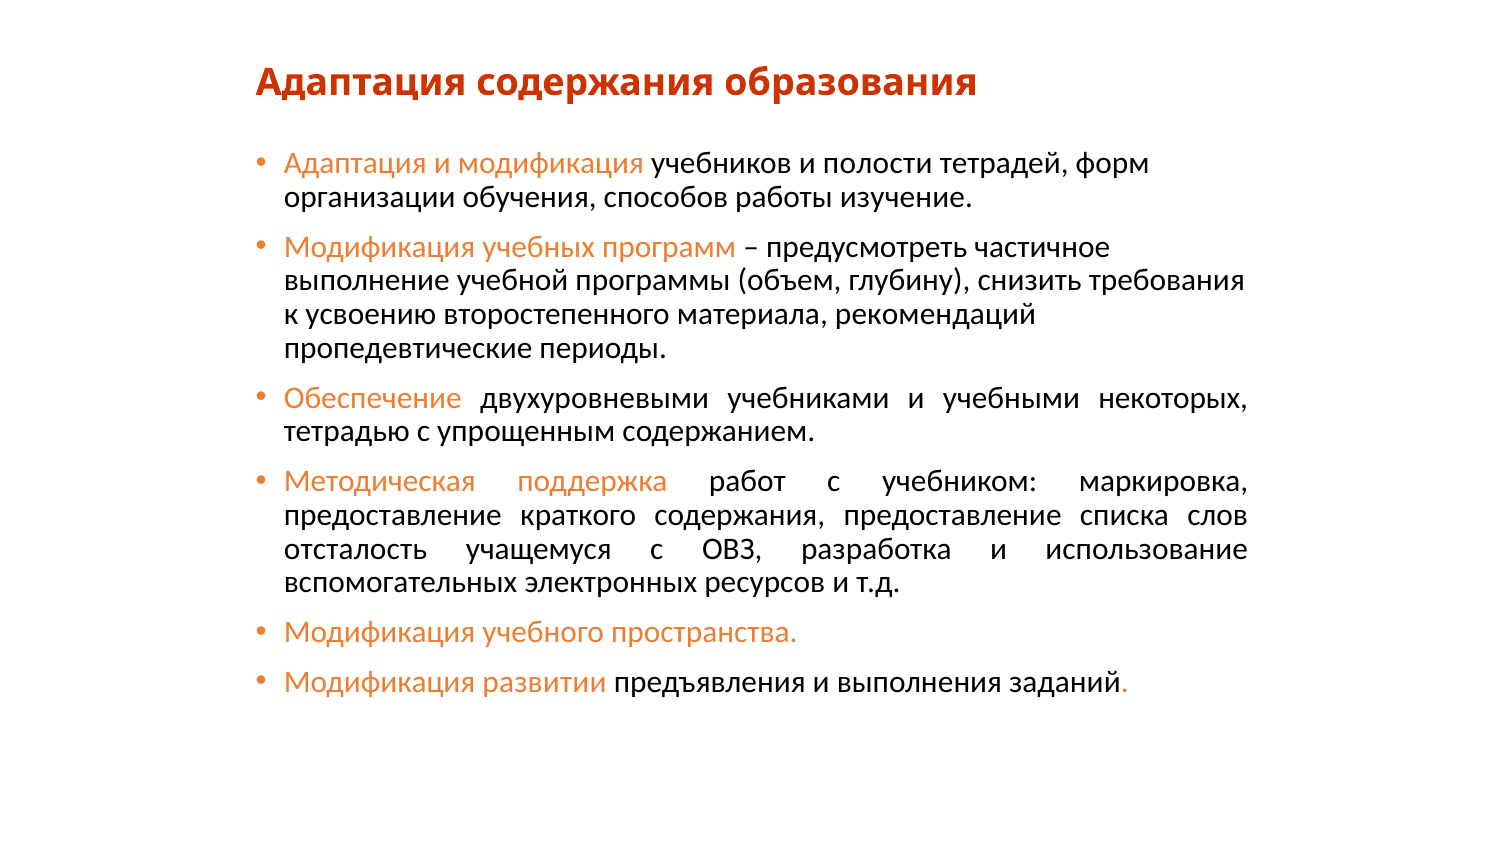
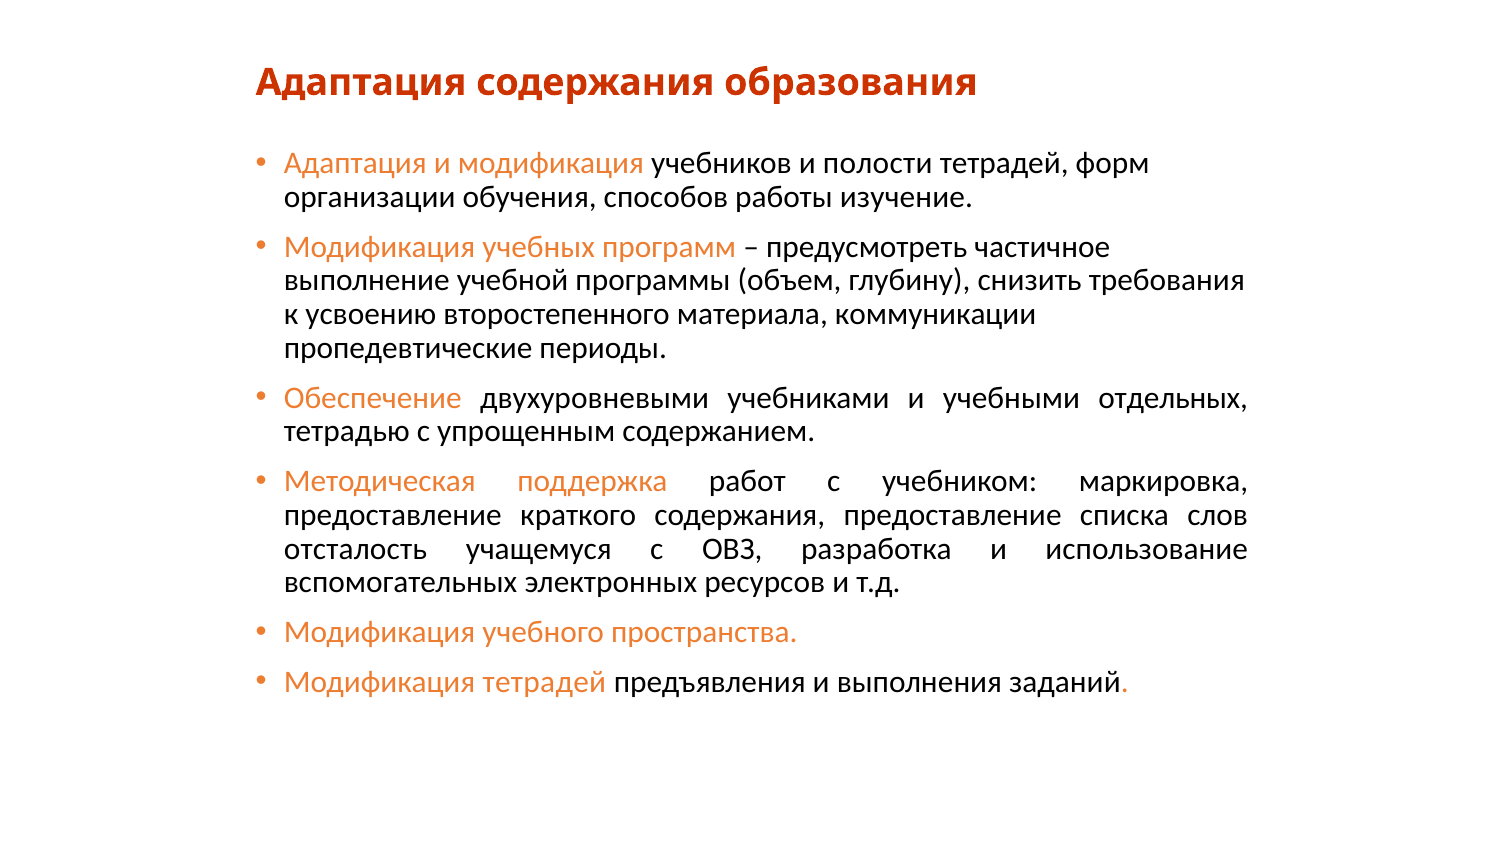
рекомендаций: рекомендаций -> коммуникации (936, 314)
некоторых: некоторых -> отдельных (1173, 398)
Модификация развитии: развитии -> тетрадей (544, 682)
